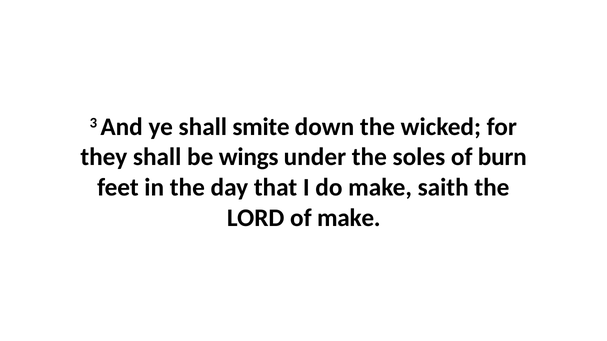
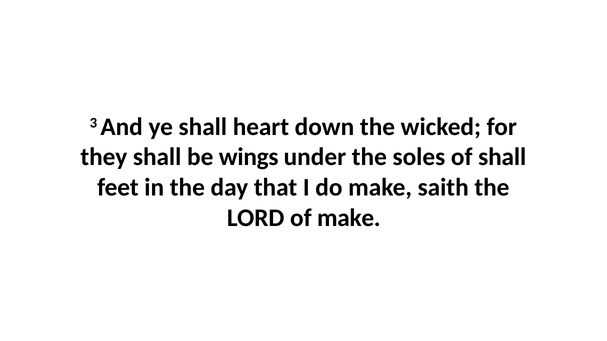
smite: smite -> heart (261, 127)
of burn: burn -> shall (502, 157)
